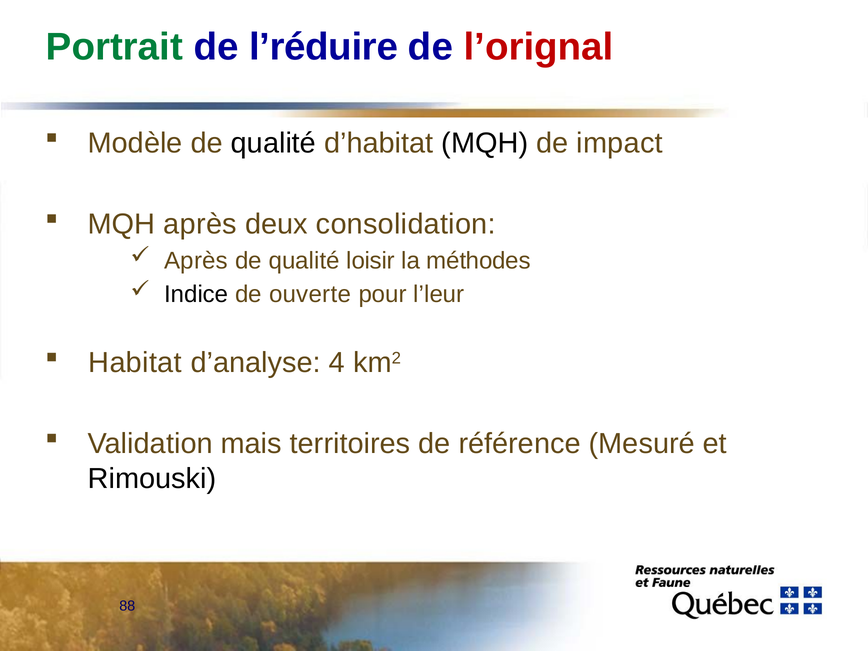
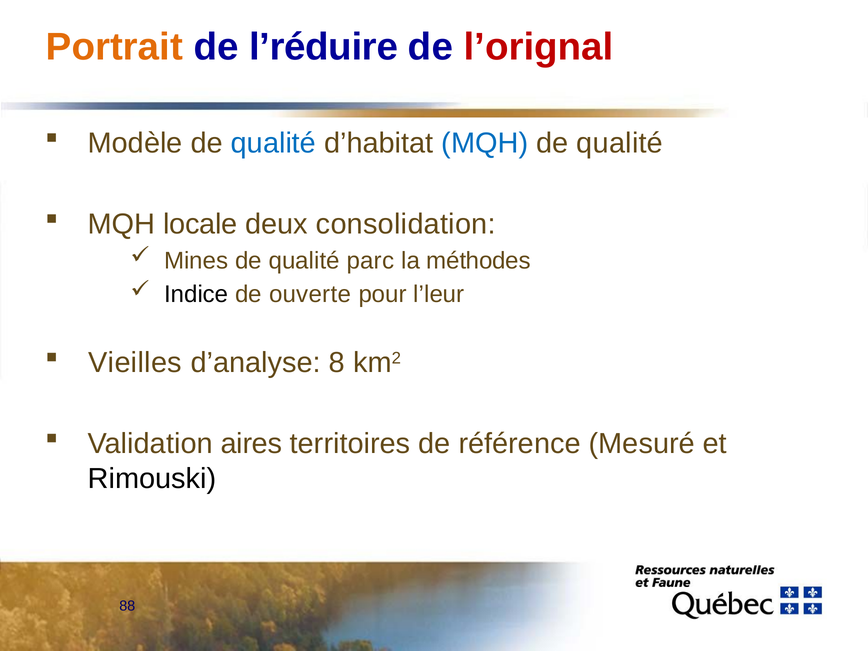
Portrait colour: green -> orange (114, 47)
qualité colour: black -> blue (273, 143)
MQH colour: black -> blue (485, 143)
impact: impact -> qualité (620, 143)
MQH après: après -> locale (200, 224)
Après: Après -> Mines (196, 261)
loisir: loisir -> parc (370, 261)
Habitat: Habitat -> Vieilles (135, 363)
4: 4 -> 8 (337, 363)
mais: mais -> aires (251, 444)
